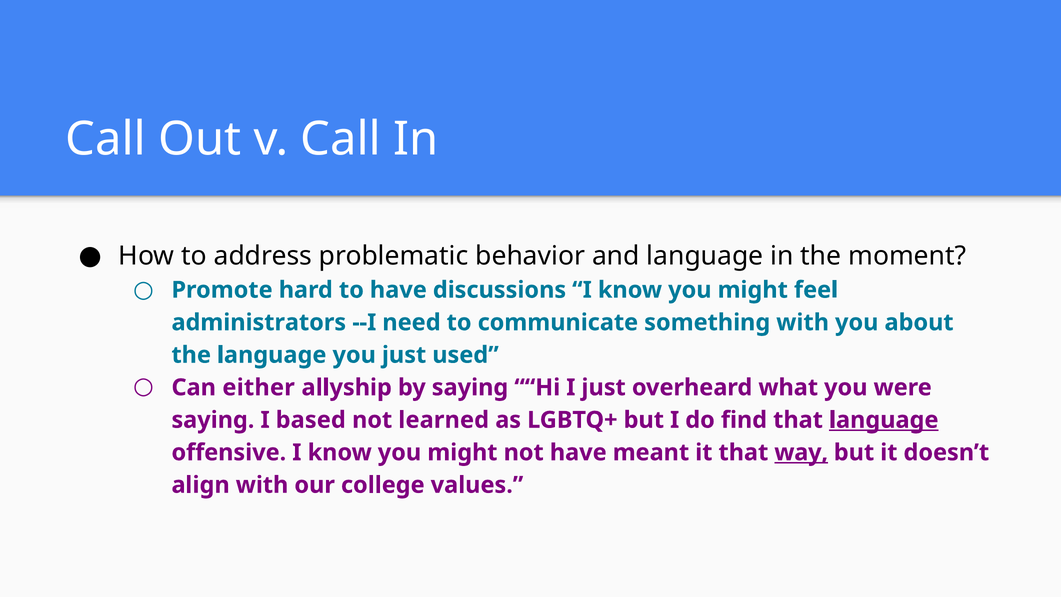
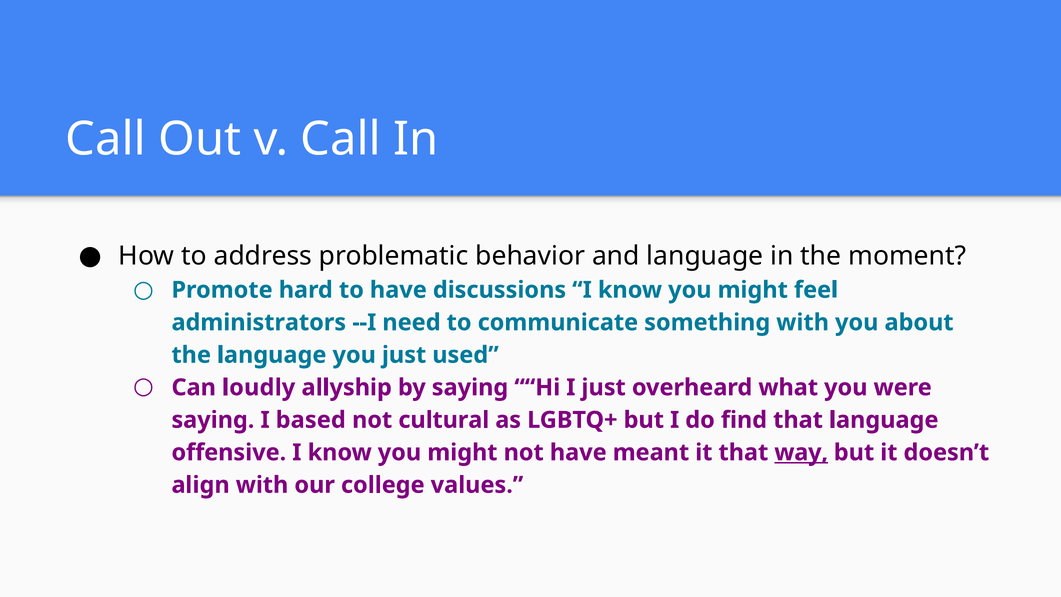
either: either -> loudly (259, 387)
learned: learned -> cultural (444, 420)
language underline: present -> none (884, 420)
